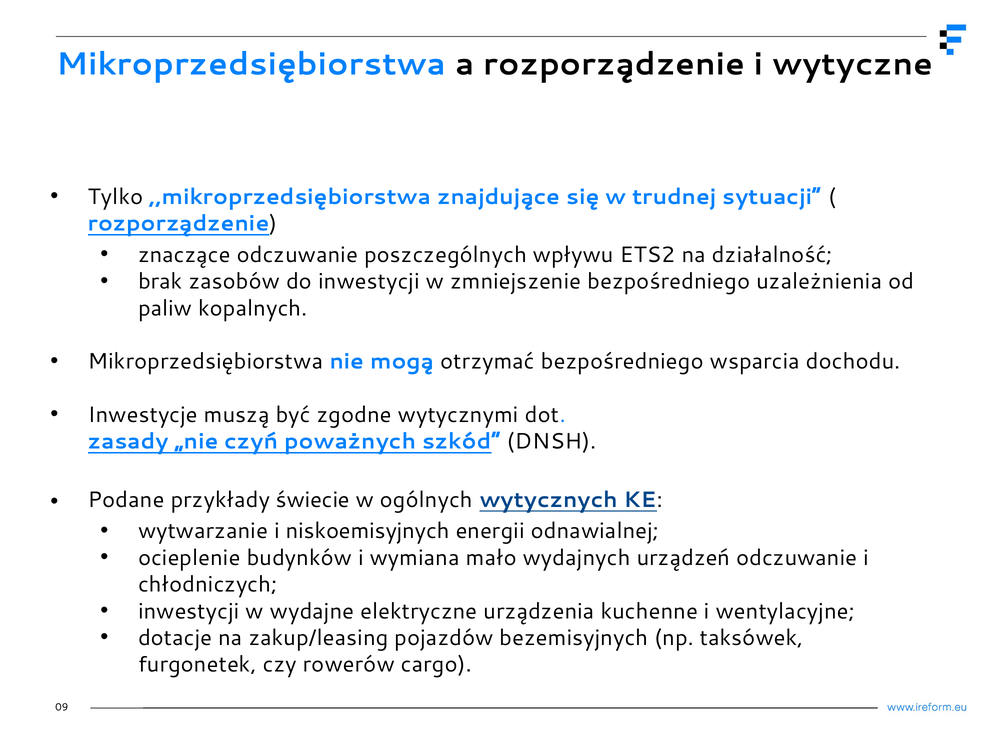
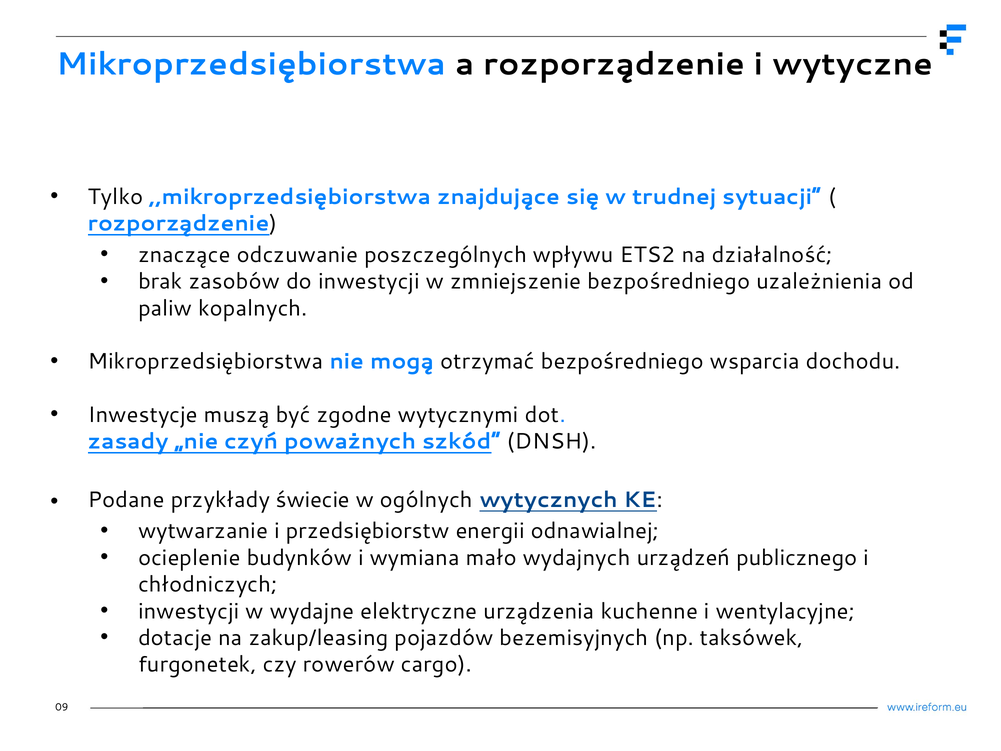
niskoemisyjnych: niskoemisyjnych -> przedsiębiorstw (368, 531)
urządzeń odczuwanie: odczuwanie -> publicznego (797, 558)
